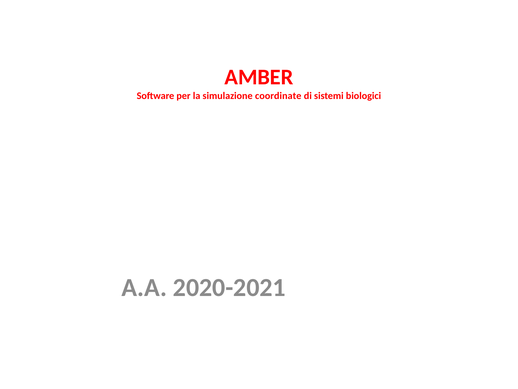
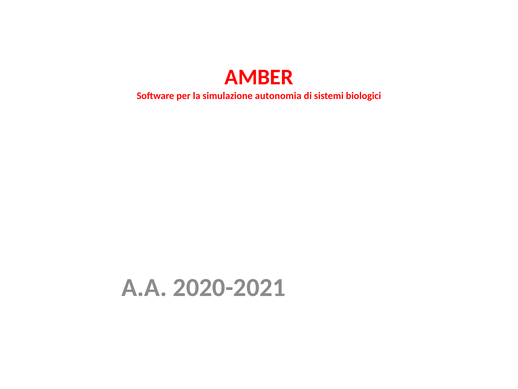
coordinate: coordinate -> autonomia (278, 96)
